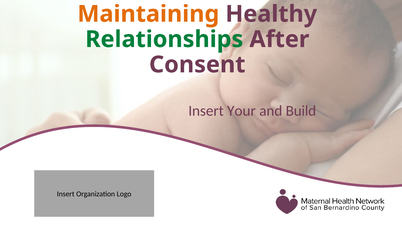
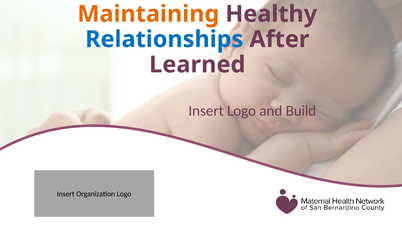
Relationships colour: green -> blue (164, 39)
Consent: Consent -> Learned (197, 65)
Insert Your: Your -> Logo (242, 111)
